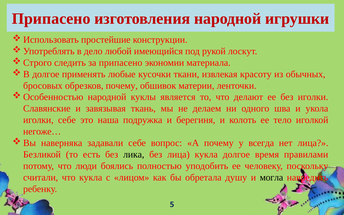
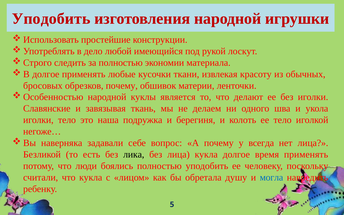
Припасено: Припасено -> Уподобить (51, 19)
за припасено: припасено -> полностью (121, 63)
иголки себе: себе -> тело (67, 120)
время правилами: правилами -> применять (306, 154)
могла colour: black -> blue (271, 177)
